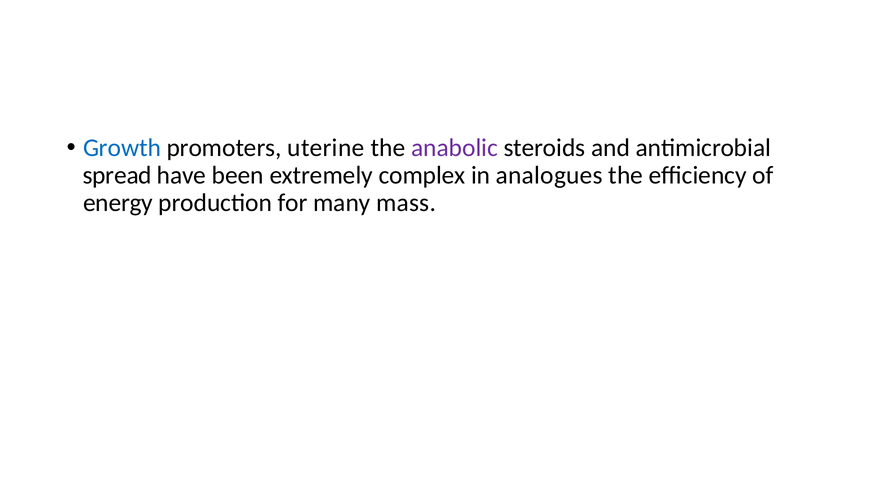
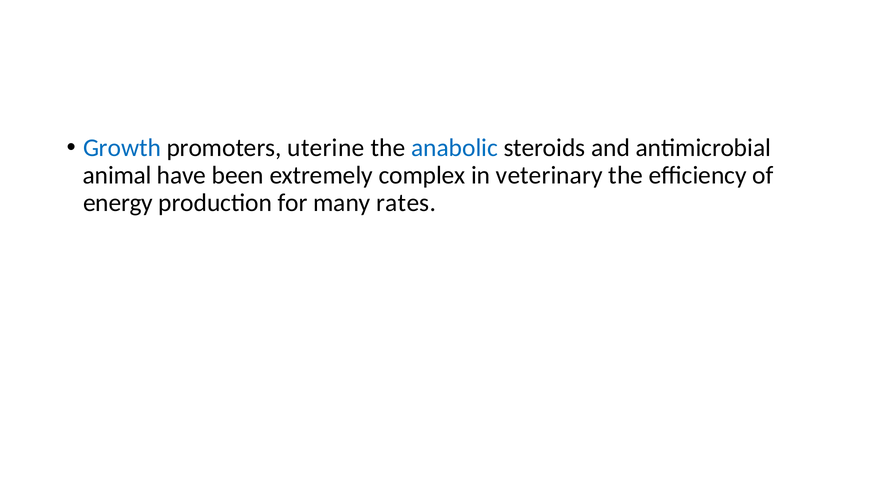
anabolic colour: purple -> blue (455, 148)
spread: spread -> animal (117, 175)
analogues: analogues -> veterinary (549, 175)
mass: mass -> rates (406, 203)
